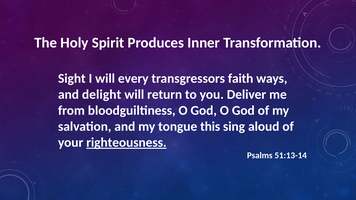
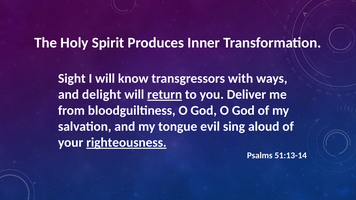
every: every -> know (133, 79)
faith: faith -> with (241, 79)
return underline: none -> present (165, 95)
this: this -> evil (210, 127)
